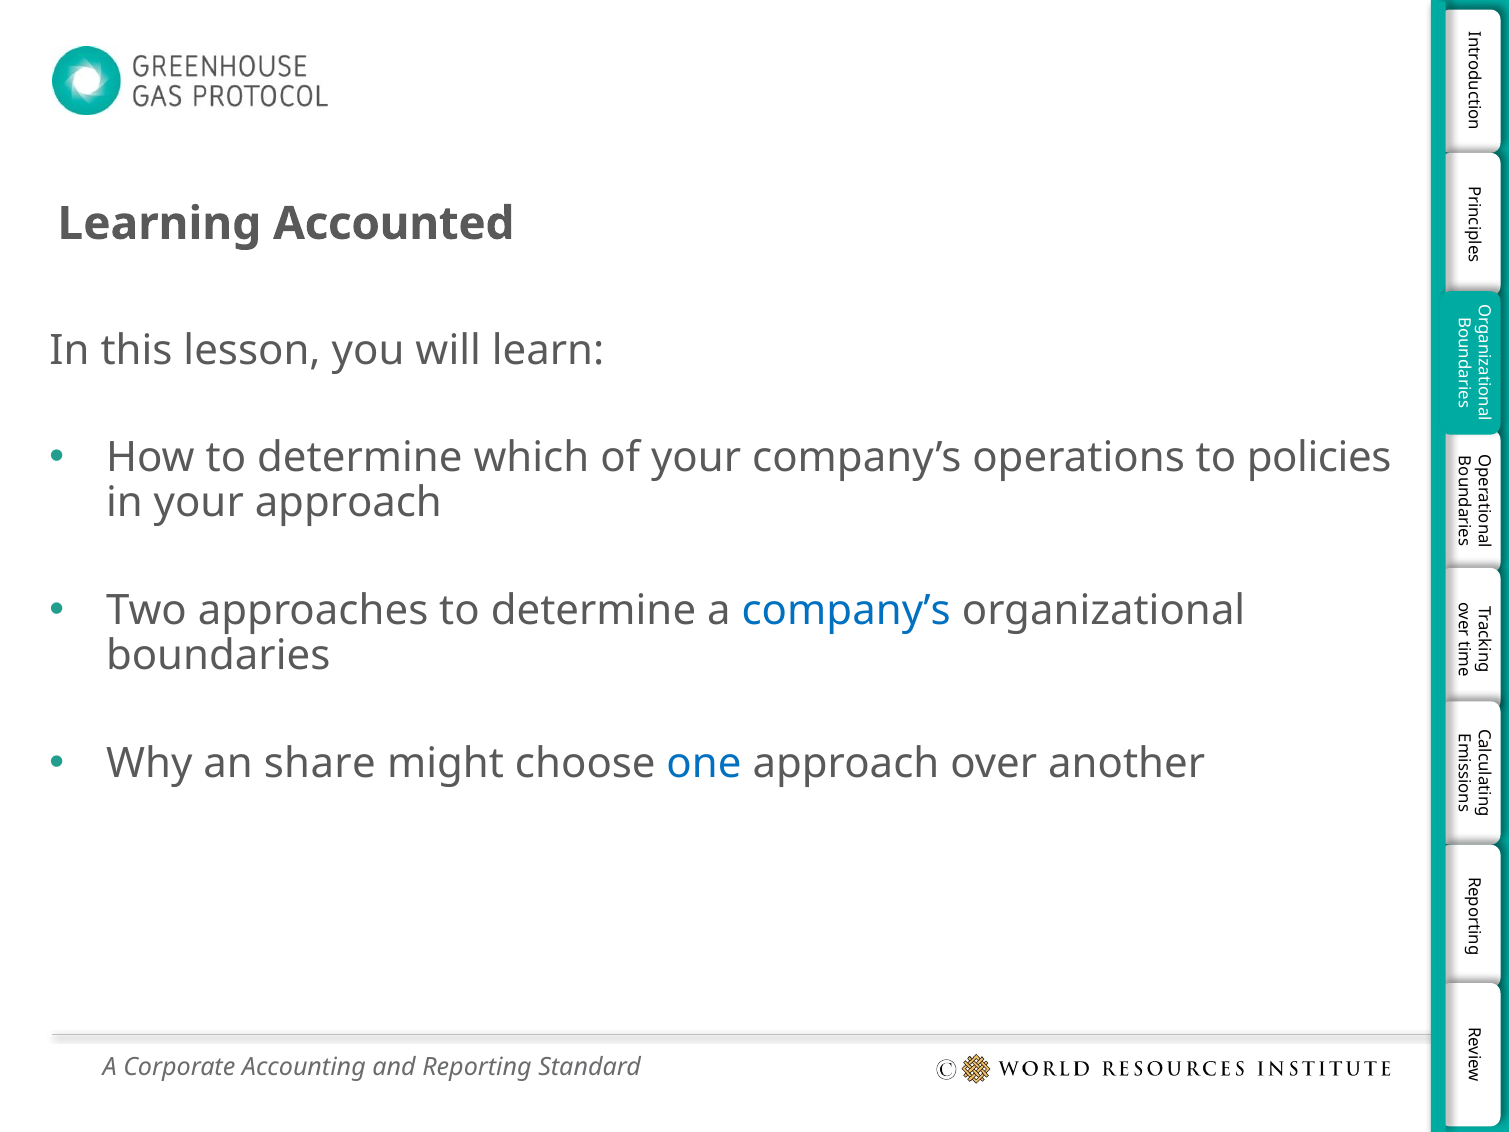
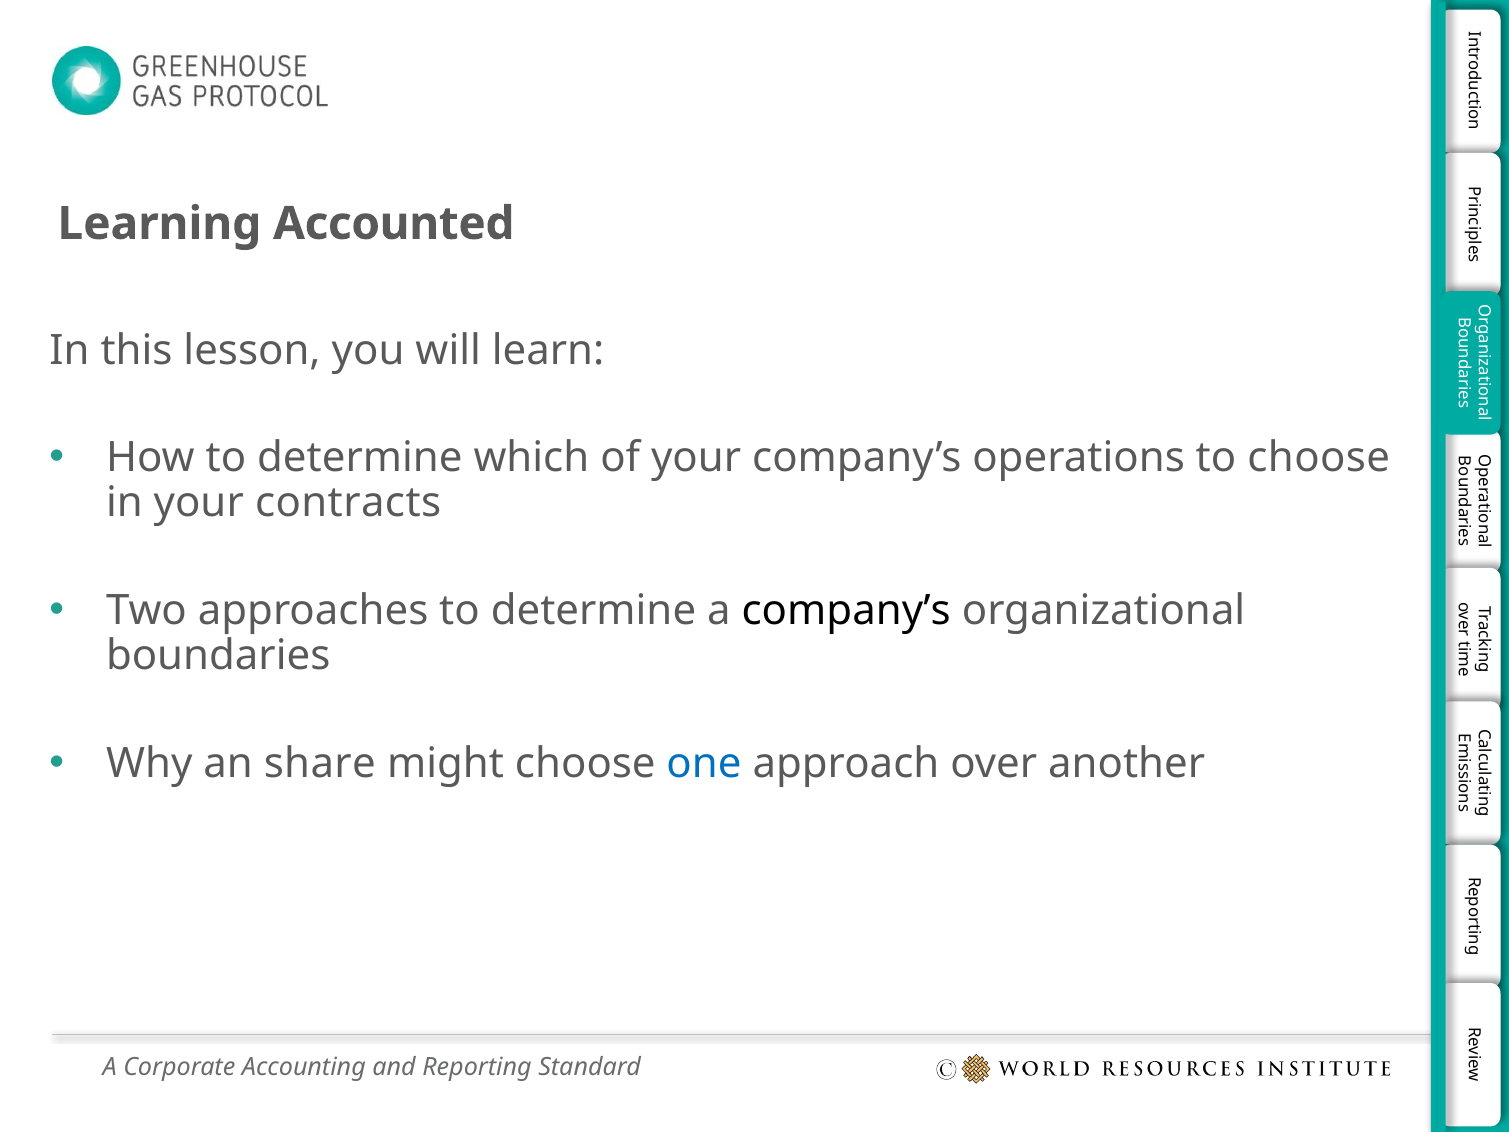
to policies: policies -> choose (1319, 458)
your approach: approach -> contracts (348, 503)
company’s colour: blue -> black (846, 610)
